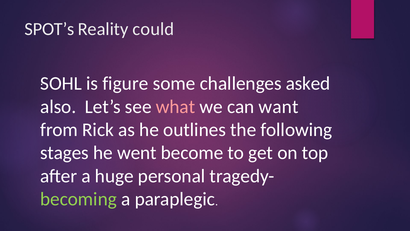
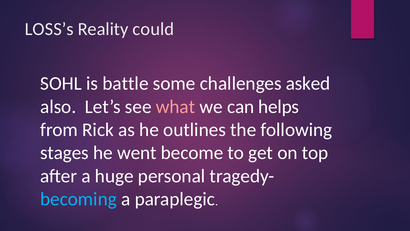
SPOT’s: SPOT’s -> LOSS’s (49, 29)
figure: figure -> battle (125, 83)
want: want -> helps (279, 107)
becoming colour: light green -> light blue (78, 199)
